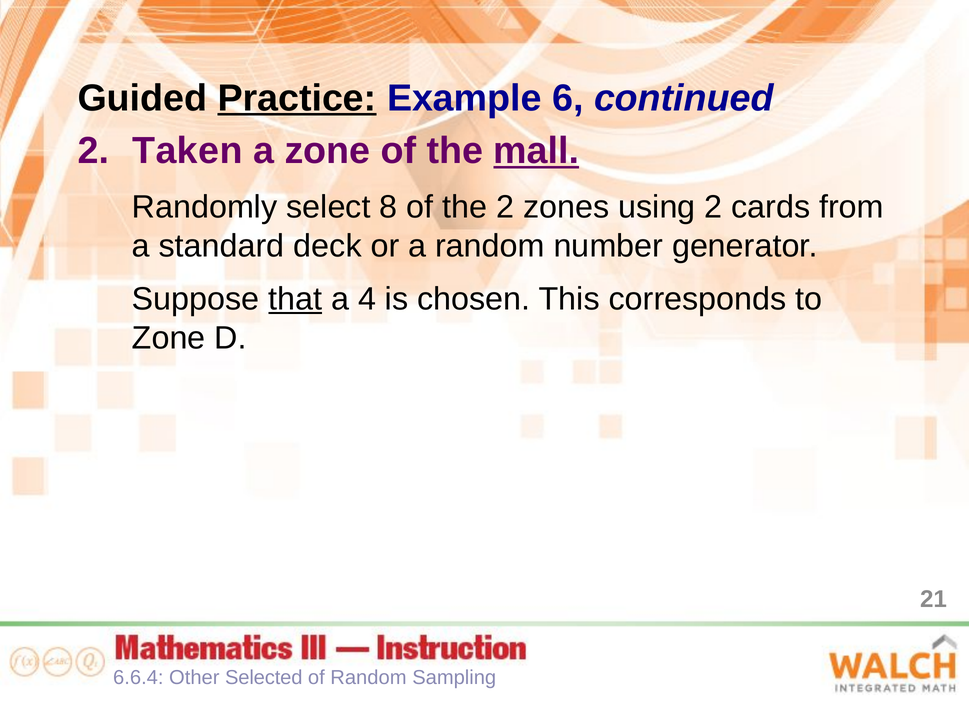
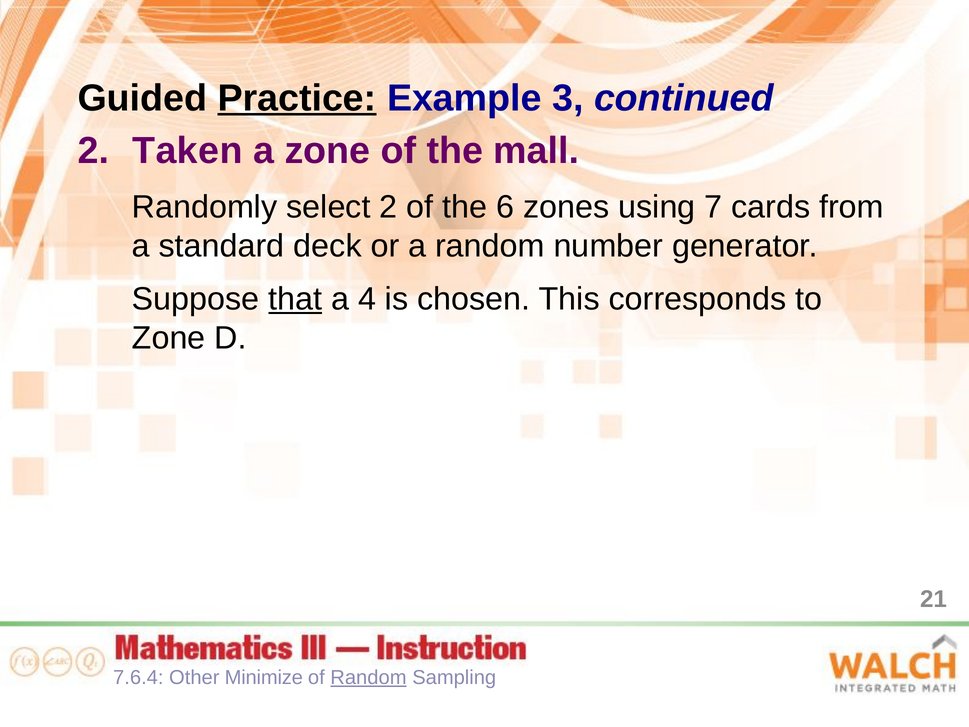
6: 6 -> 3 (568, 98)
mall underline: present -> none (536, 151)
select 8: 8 -> 2 (388, 207)
the 2: 2 -> 6 (505, 207)
using 2: 2 -> 7 (713, 207)
6.6.4: 6.6.4 -> 7.6.4 (138, 677)
Selected: Selected -> Minimize (264, 677)
Random underline: none -> present (368, 677)
